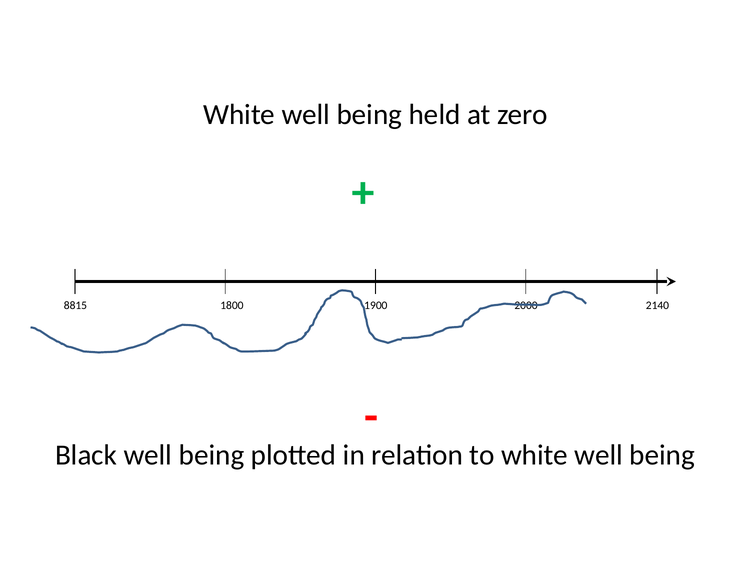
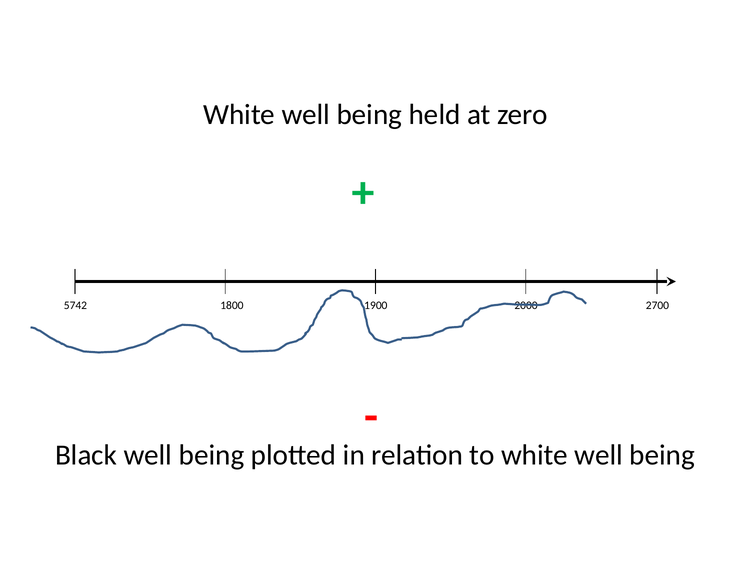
8815: 8815 -> 5742 (75, 306)
2140: 2140 -> 2700 (657, 306)
